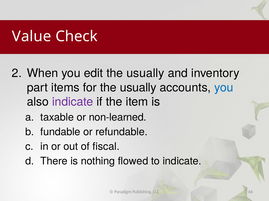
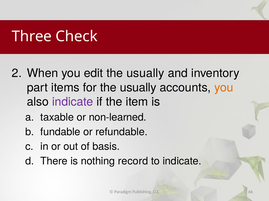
Value: Value -> Three (32, 36)
you colour: blue -> orange (224, 88)
fiscal: fiscal -> basis (106, 147)
flowed: flowed -> record (133, 162)
